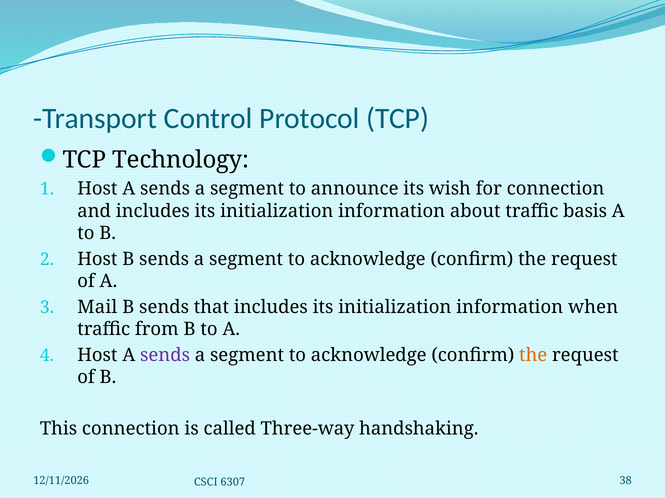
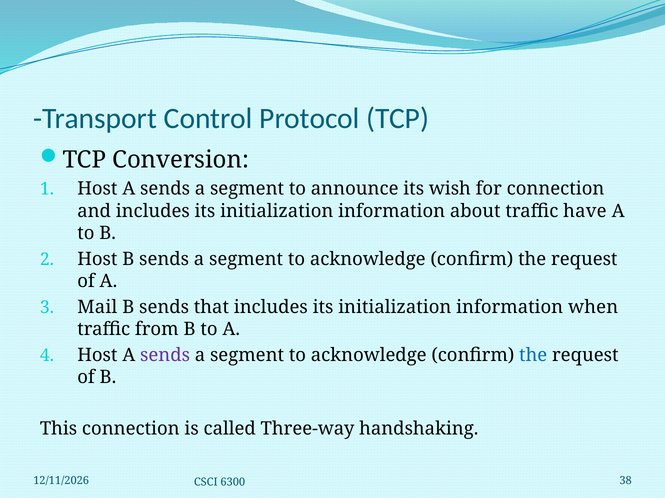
Technology: Technology -> Conversion (181, 160)
basis: basis -> have (585, 211)
the colour: orange -> blue (533, 356)
6307: 6307 -> 6300 (233, 483)
